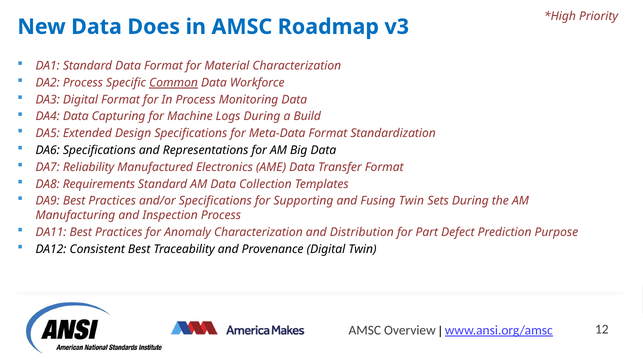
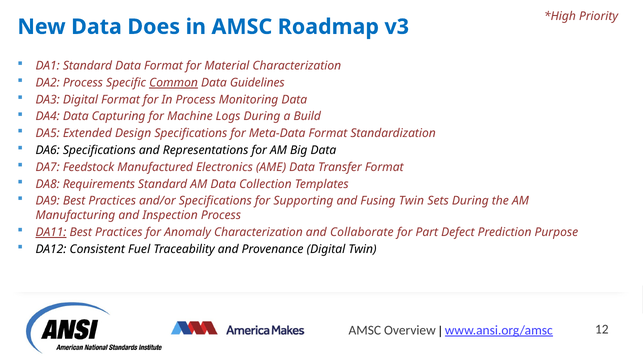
Workforce: Workforce -> Guidelines (257, 83)
Reliability: Reliability -> Feedstock (89, 167)
DA11 underline: none -> present (51, 232)
Distribution: Distribution -> Collaborate (362, 232)
Consistent Best: Best -> Fuel (139, 249)
